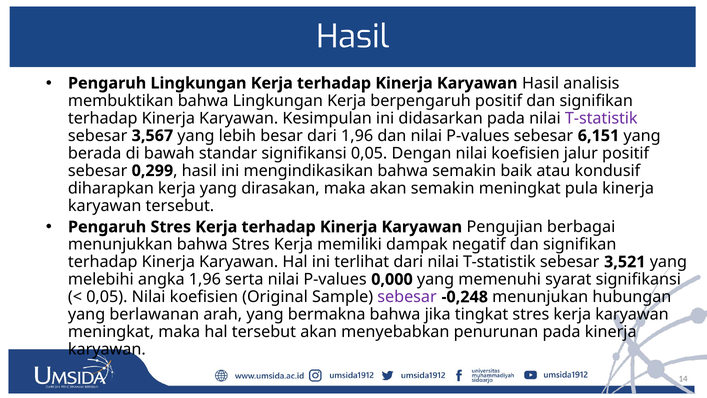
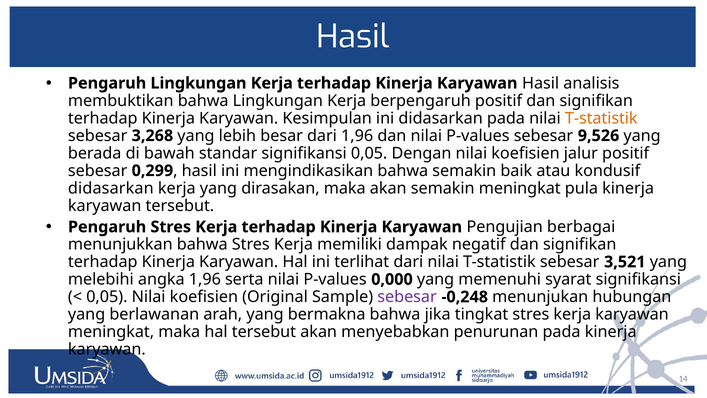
T-statistik colour: purple -> orange (601, 118)
3,567: 3,567 -> 3,268 (152, 136)
6,151: 6,151 -> 9,526 (599, 136)
diharapkan: diharapkan -> didasarkan (111, 188)
